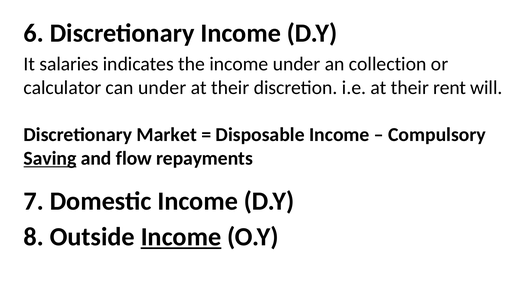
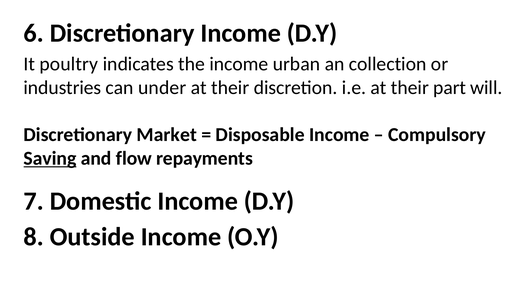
salaries: salaries -> poultry (69, 64)
income under: under -> urban (296, 64)
calculator: calculator -> industries (62, 88)
rent: rent -> part (450, 88)
Income underline: present -> none (181, 237)
